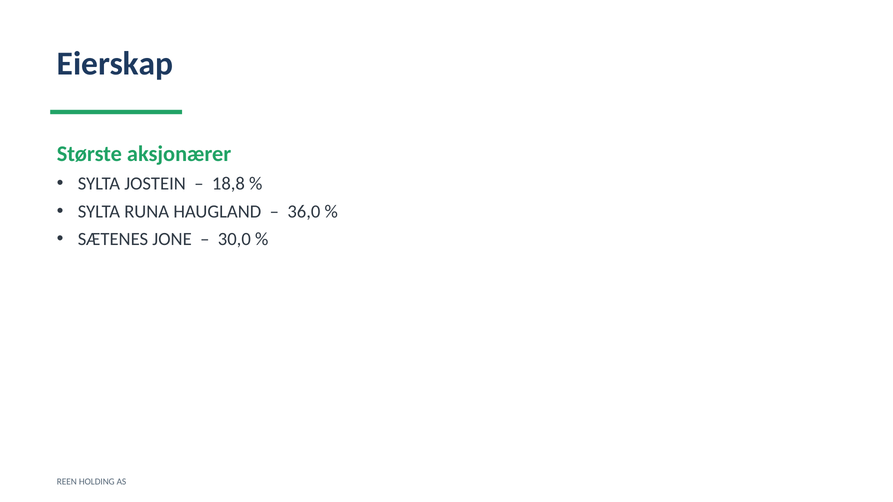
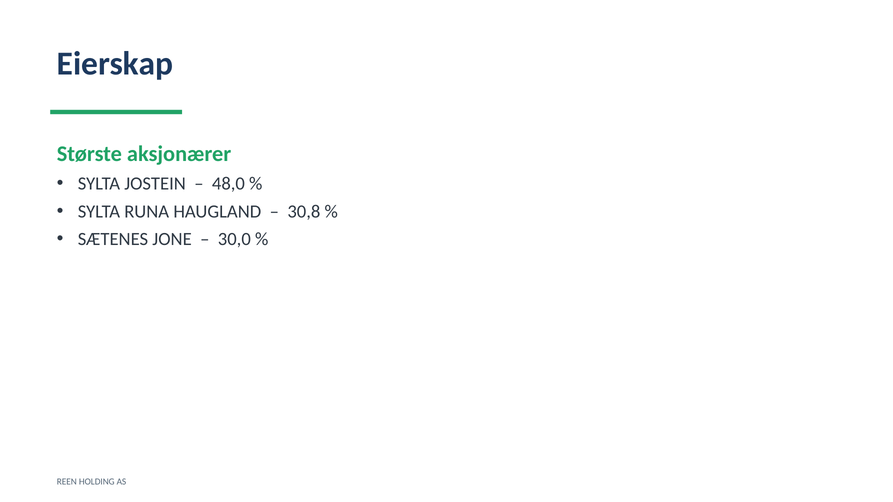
18,8: 18,8 -> 48,0 (228, 184)
36,0: 36,0 -> 30,8 (304, 212)
